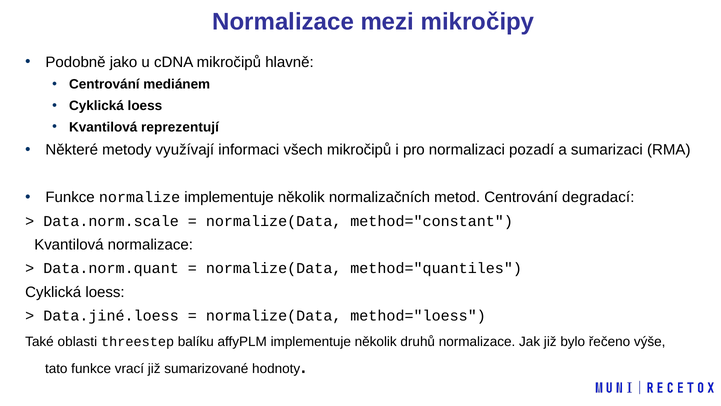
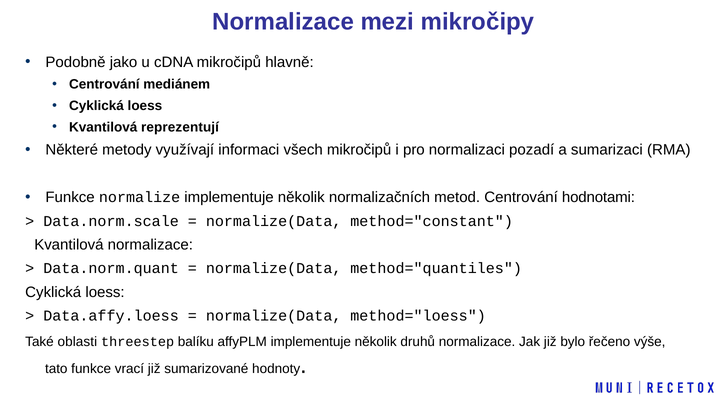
degradací: degradací -> hodnotami (598, 197)
Data.jiné.loess: Data.jiné.loess -> Data.affy.loess (111, 316)
